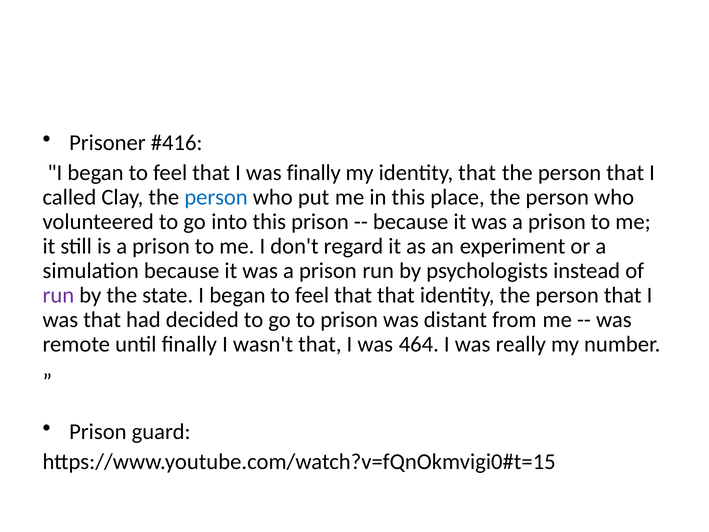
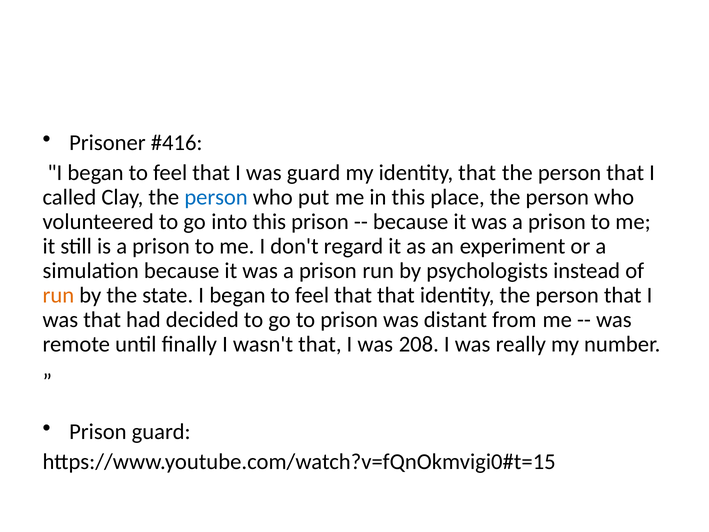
was finally: finally -> guard (314, 173)
run colour: purple -> orange (58, 295)
464: 464 -> 208 (419, 344)
